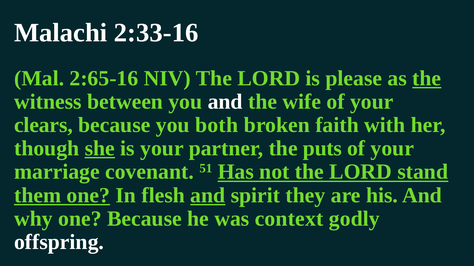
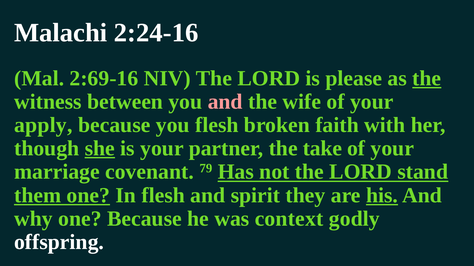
2:33-16: 2:33-16 -> 2:24-16 (156, 33)
2:65-16: 2:65-16 -> 2:69-16 (104, 78)
and colour: white -> pink (225, 102)
clears: clears -> apply (43, 125)
you both: both -> flesh (217, 125)
puts: puts -> take (322, 149)
51: 51 -> 79 (206, 169)
and underline: present -> none (208, 196)
his underline: none -> present (382, 196)
